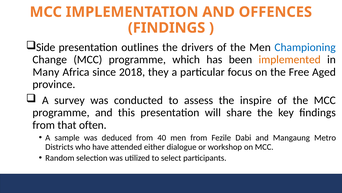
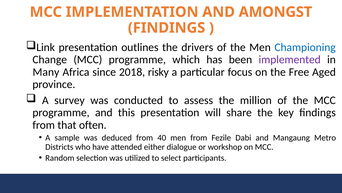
OFFENCES: OFFENCES -> AMONGST (275, 12)
Side: Side -> Link (46, 47)
implemented colour: orange -> purple (290, 60)
they: they -> risky (158, 72)
inspire: inspire -> million (256, 100)
